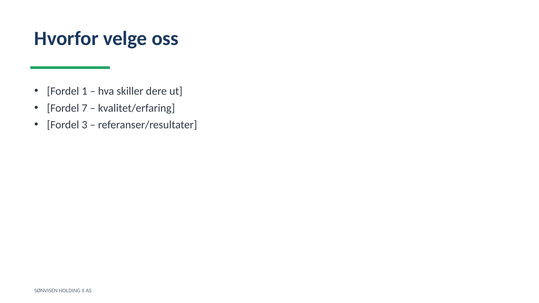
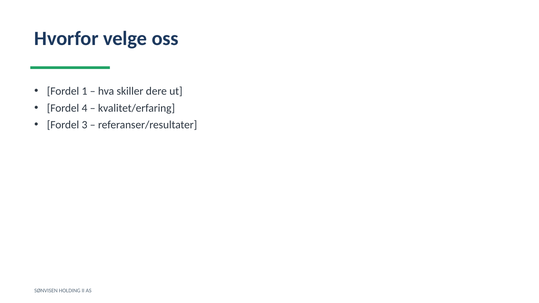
7: 7 -> 4 (85, 108)
